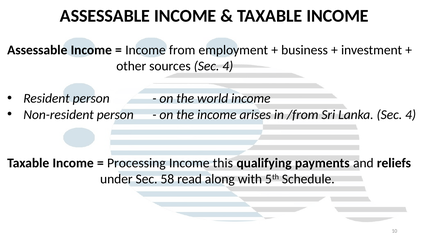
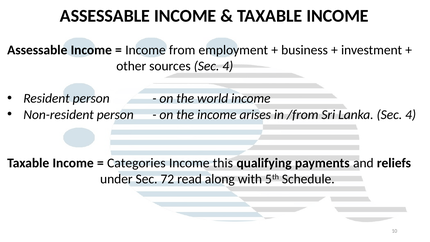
Processing: Processing -> Categories (136, 163)
58: 58 -> 72 (167, 179)
